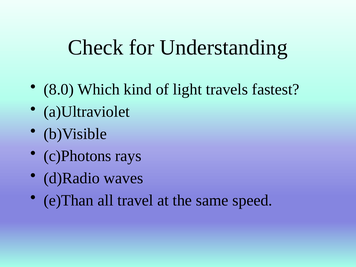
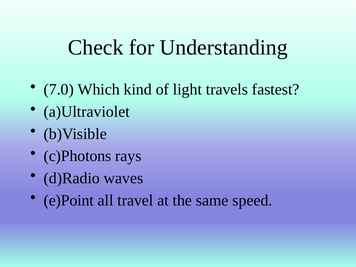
8.0: 8.0 -> 7.0 (59, 90)
e)Than: e)Than -> e)Point (69, 200)
